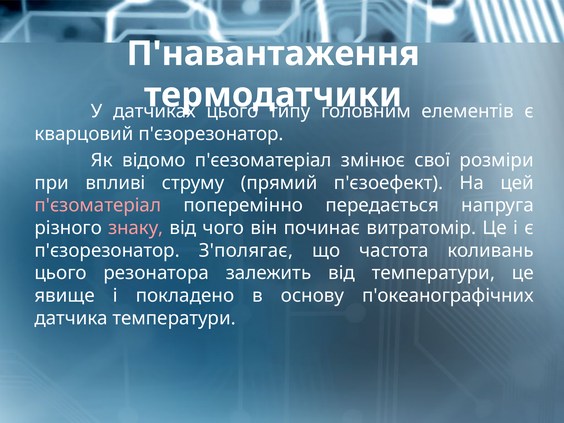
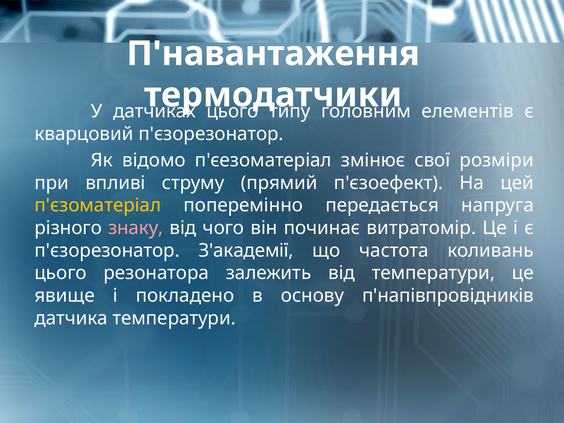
п'єзоматеріал colour: pink -> yellow (98, 205)
З'полягає: З'полягає -> З'академії (246, 251)
п'океанографічних: п'океанографічних -> п'напівпровідників (448, 296)
